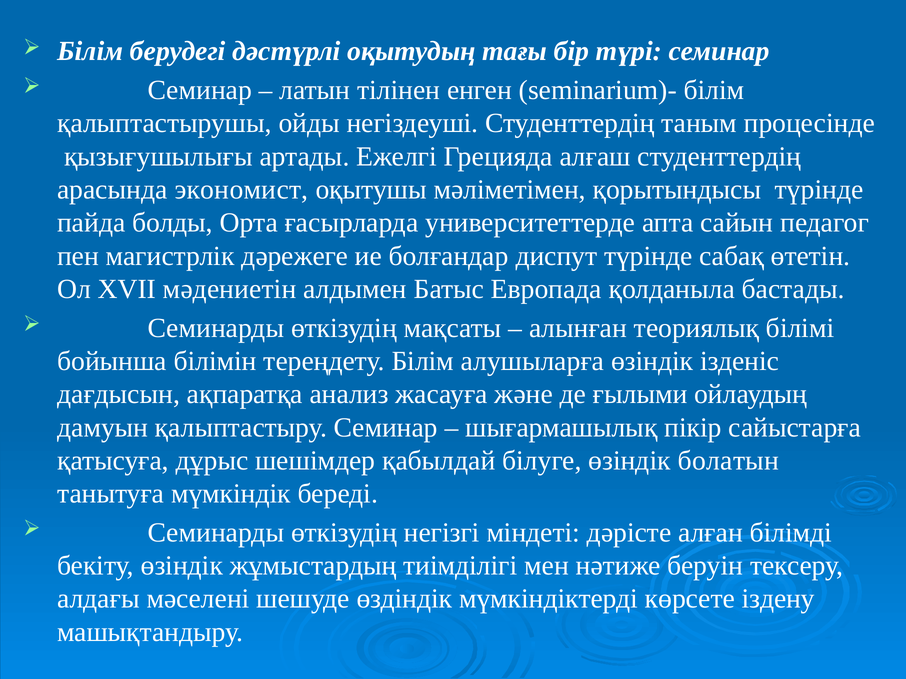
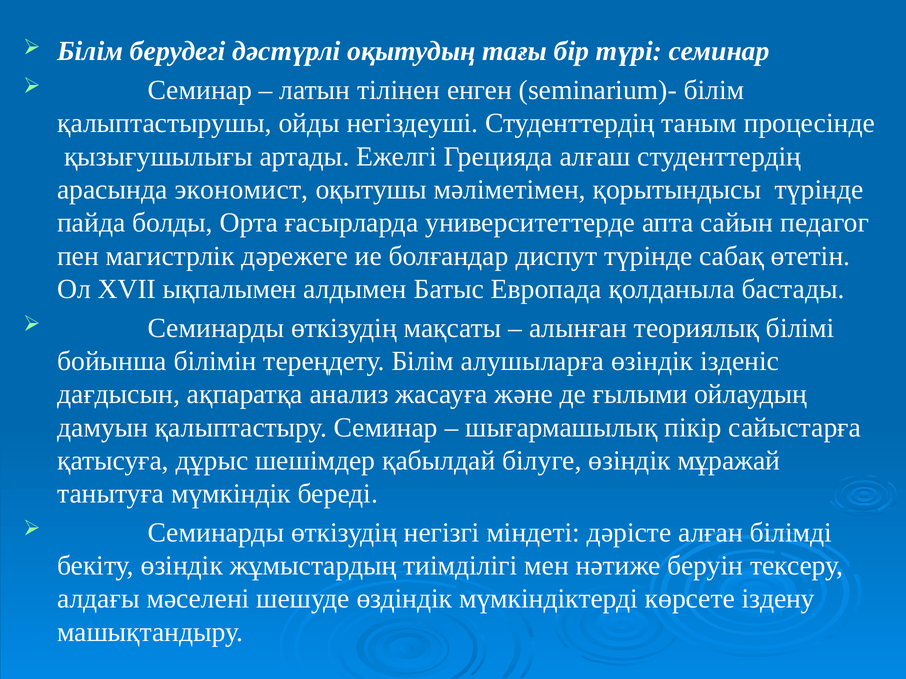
мәдениетін: мәдениетін -> ықпалымен (230, 289)
болатын: болатын -> мұражай (729, 461)
